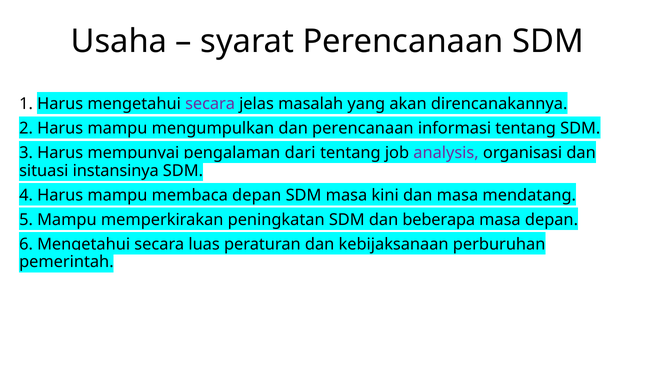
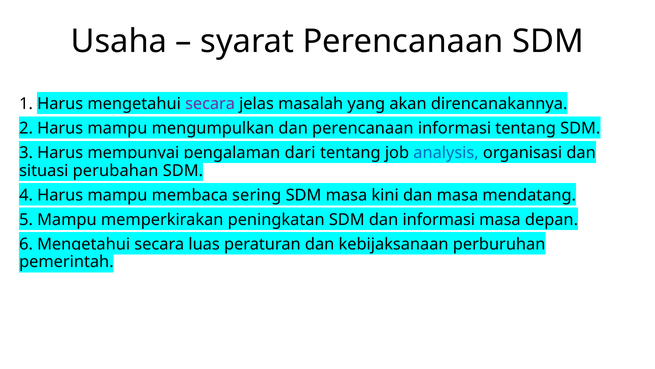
analysis colour: purple -> blue (446, 153)
instansinya: instansinya -> perubahan (116, 170)
membaca depan: depan -> sering (257, 195)
dan beberapa: beberapa -> informasi (439, 219)
